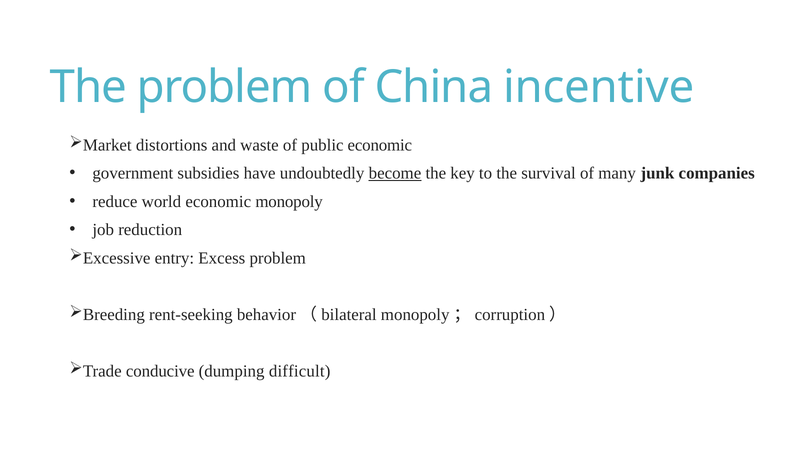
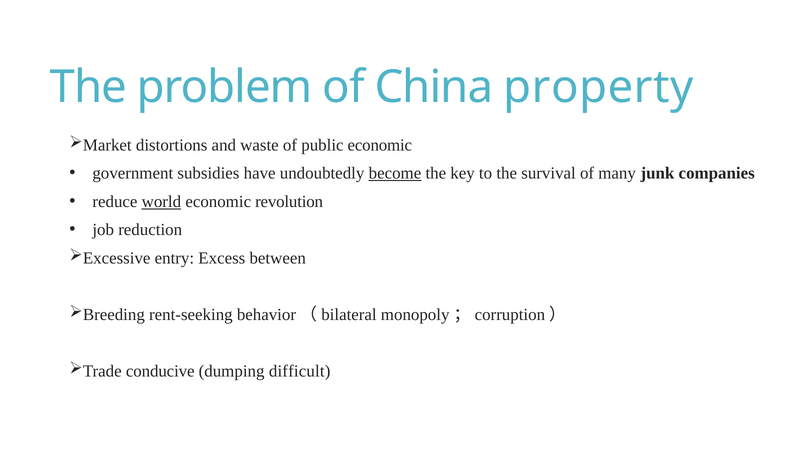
incentive: incentive -> property (598, 87)
world underline: none -> present (161, 202)
monopoly: monopoly -> revolution (289, 202)
Excess problem: problem -> between (278, 258)
